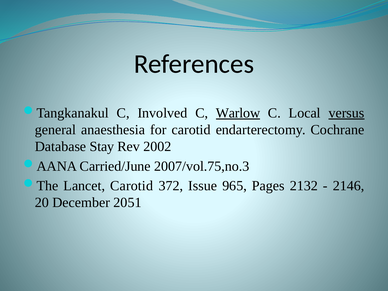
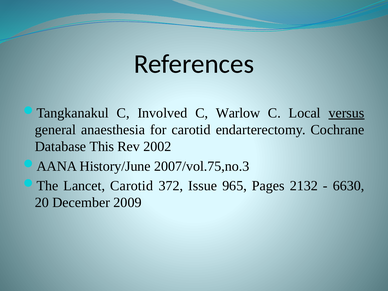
Warlow underline: present -> none (238, 113)
Stay: Stay -> This (102, 147)
Carried/June: Carried/June -> History/June (115, 166)
2146: 2146 -> 6630 (349, 186)
2051: 2051 -> 2009 (128, 203)
